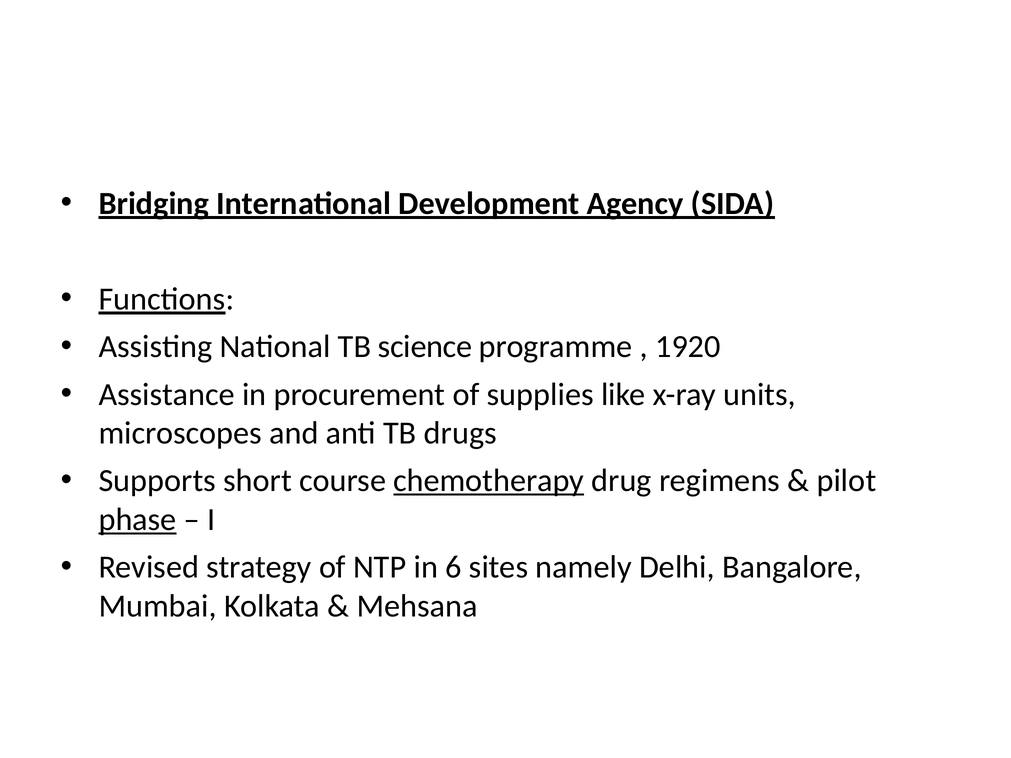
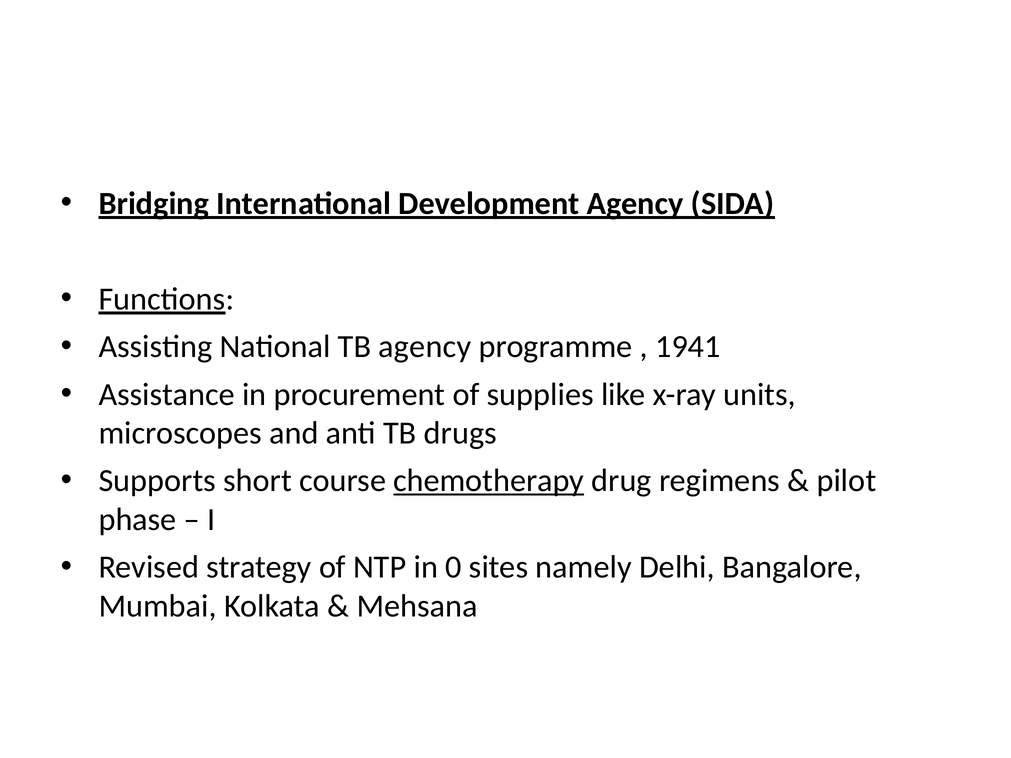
TB science: science -> agency (425, 347)
1920: 1920 -> 1941 (688, 347)
phase underline: present -> none (138, 520)
6: 6 -> 0 (453, 567)
